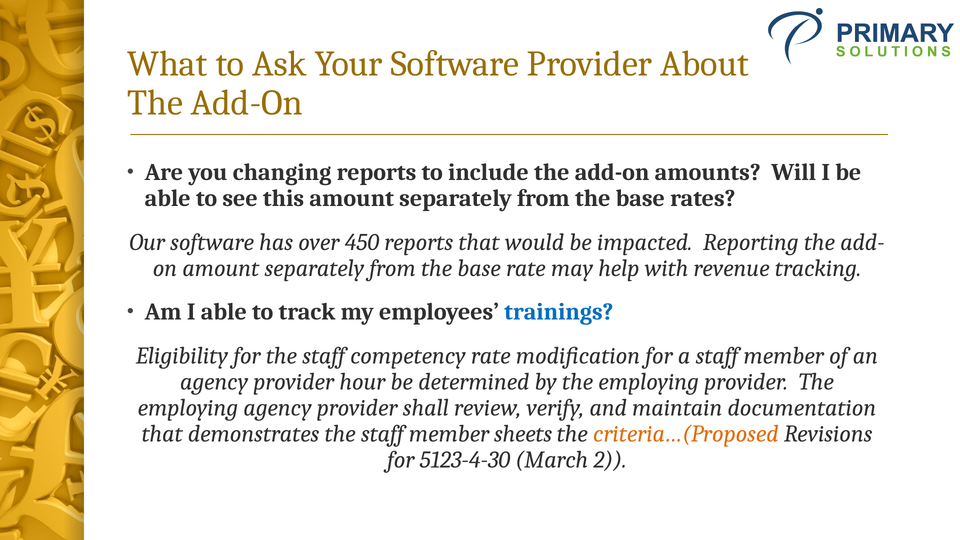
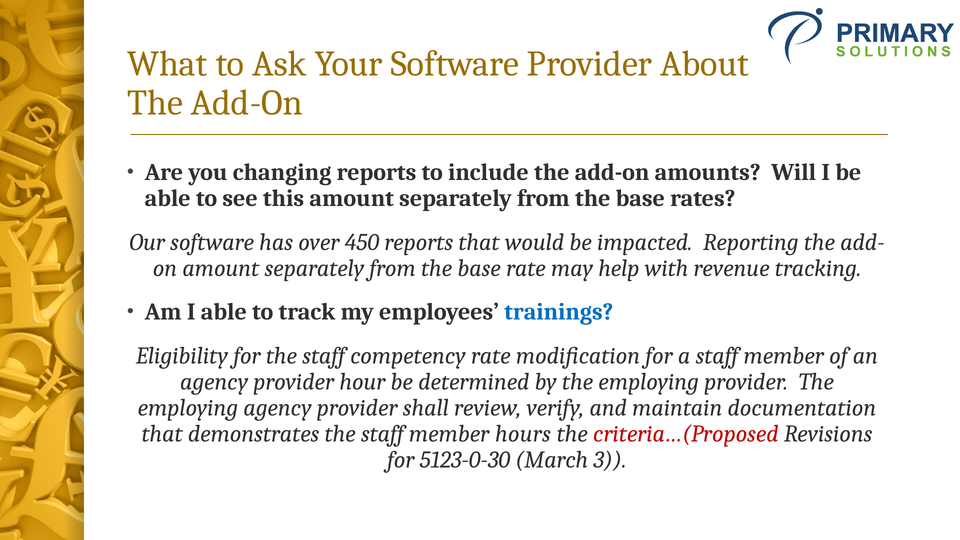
sheets: sheets -> hours (523, 434)
criteria…(Proposed colour: orange -> red (686, 434)
5123-4-30: 5123-4-30 -> 5123-0-30 (465, 460)
2: 2 -> 3 (610, 460)
